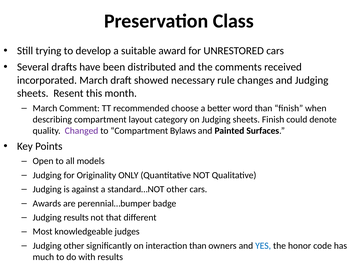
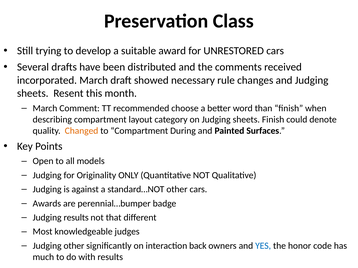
Changed colour: purple -> orange (82, 131)
Bylaws: Bylaws -> During (183, 131)
interaction than: than -> back (198, 246)
